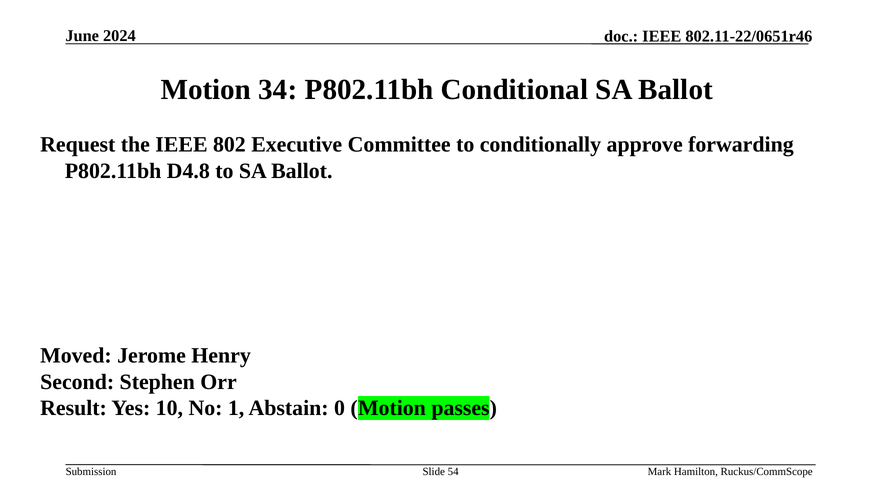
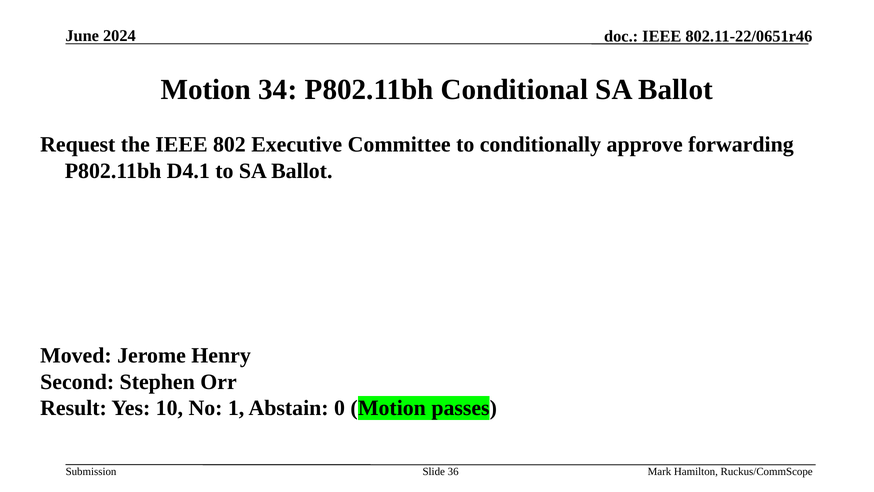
D4.8: D4.8 -> D4.1 (188, 171)
54: 54 -> 36 (453, 472)
